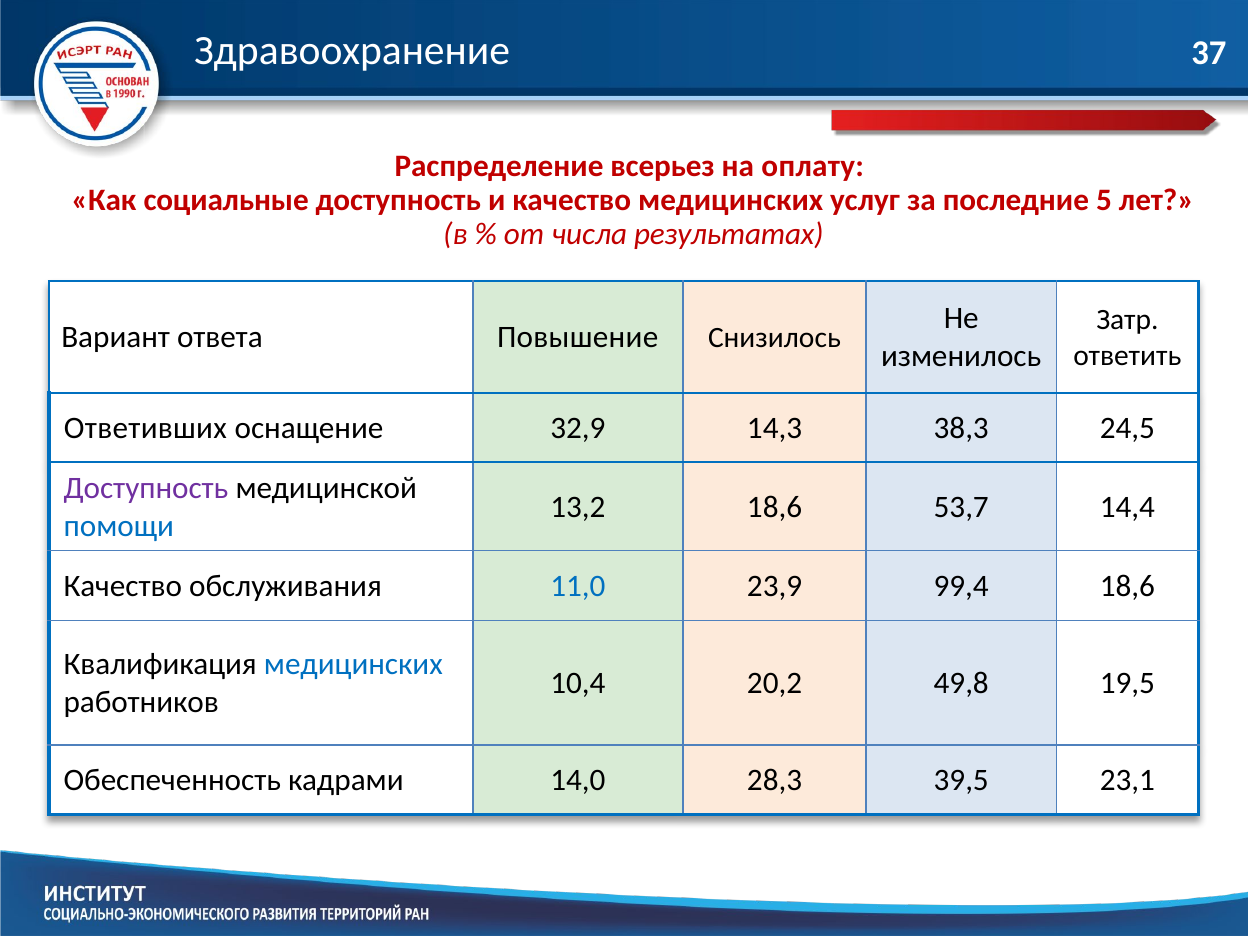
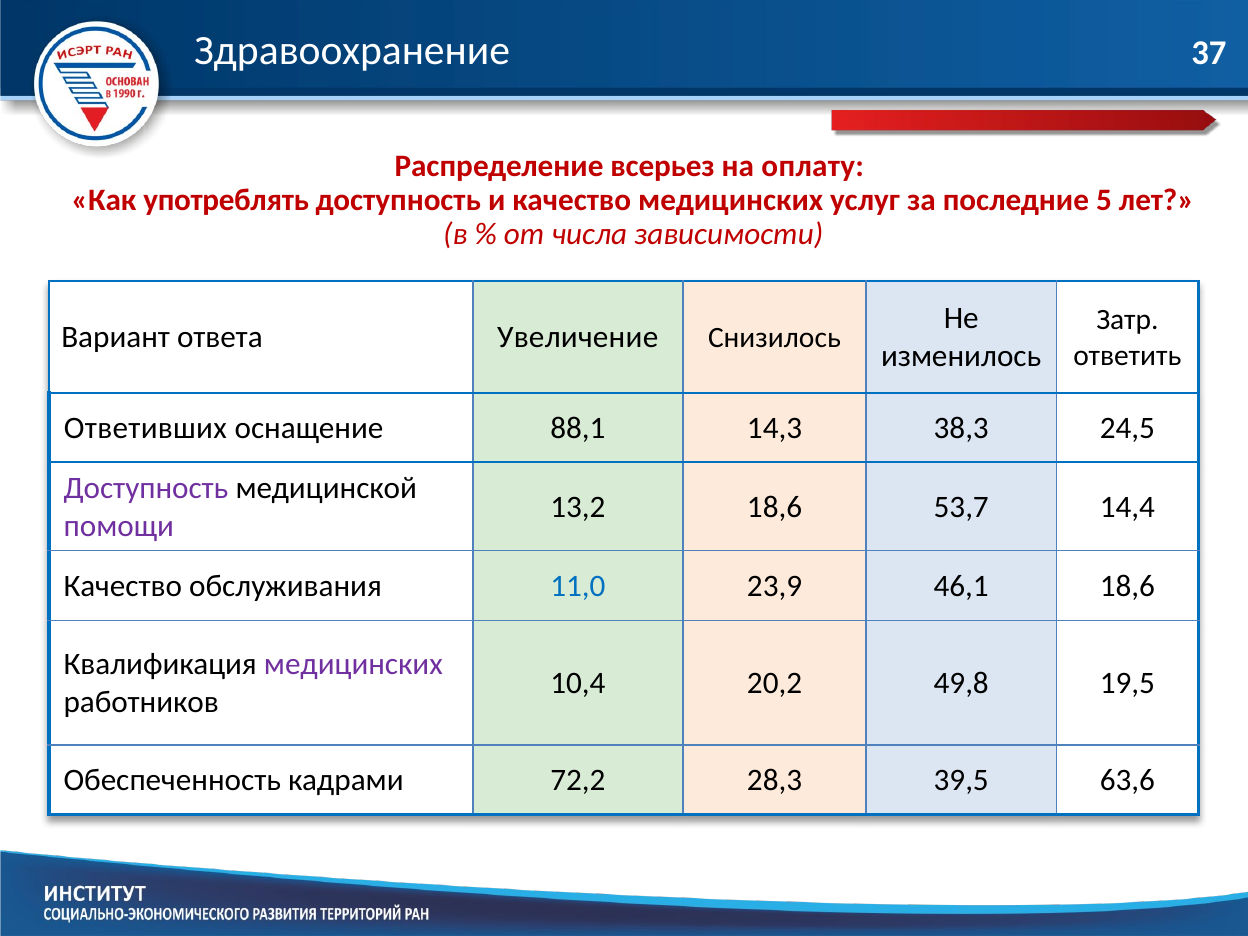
социальные: социальные -> употреблять (226, 200)
результатах: результатах -> зависимости (729, 234)
Повышение: Повышение -> Увеличение (578, 337)
32,9: 32,9 -> 88,1 (578, 428)
помощи colour: blue -> purple (119, 526)
99,4: 99,4 -> 46,1 (961, 586)
медицинских colour: blue -> purple (353, 664)
14,0: 14,0 -> 72,2 (578, 780)
23,1: 23,1 -> 63,6 (1127, 780)
